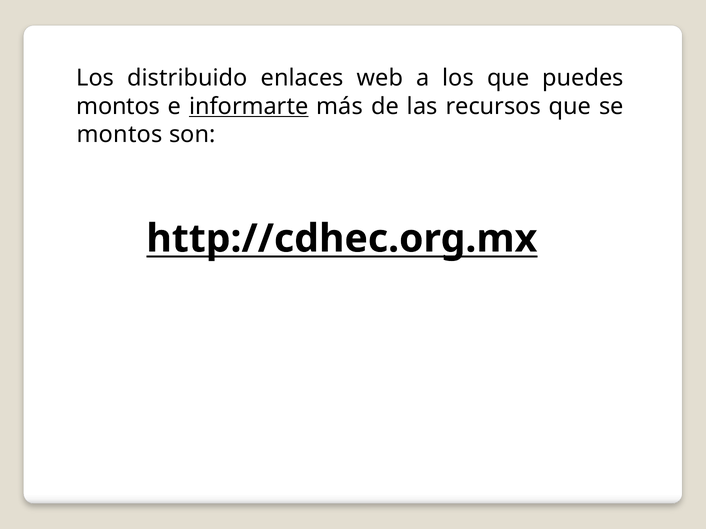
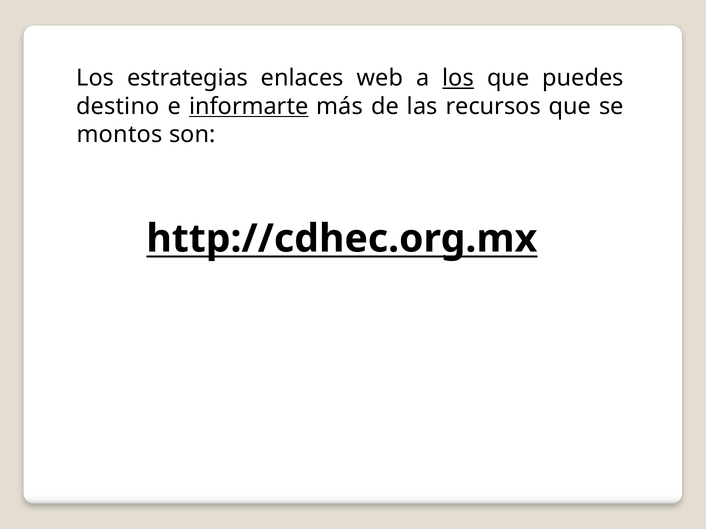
distribuido: distribuido -> estrategias (188, 78)
los underline: none -> present (458, 78)
montos: montos -> destino (118, 106)
